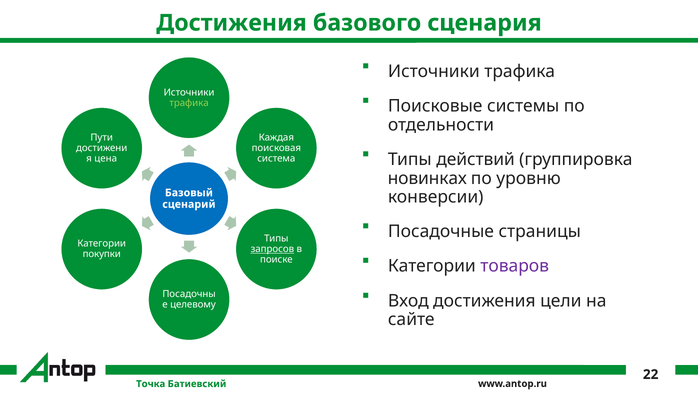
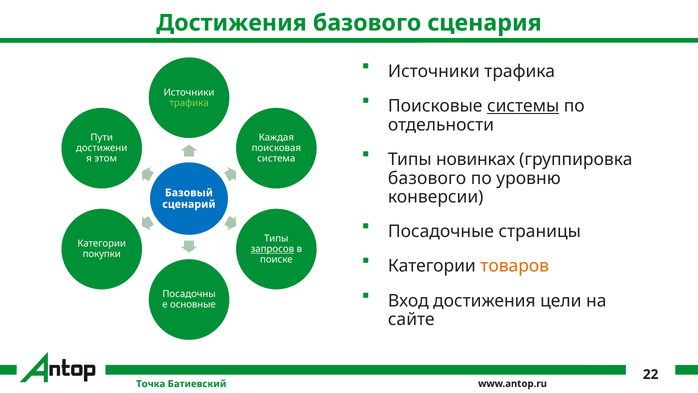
системы underline: none -> present (523, 106)
действий: действий -> новинках (476, 159)
цена: цена -> этом (106, 158)
новинках: новинках -> базового (427, 178)
товаров colour: purple -> orange (515, 266)
целевому: целевому -> основные (193, 304)
